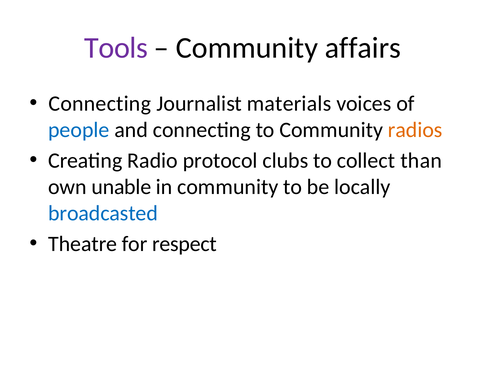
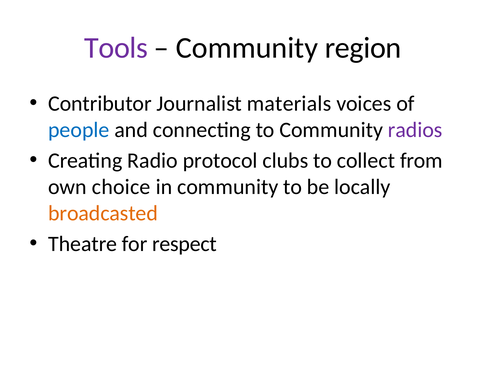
affairs: affairs -> region (363, 48)
Connecting: Connecting -> Contributor (100, 103)
radios colour: orange -> purple (415, 130)
than: than -> from (421, 160)
unable: unable -> choice (121, 187)
broadcasted colour: blue -> orange (103, 213)
